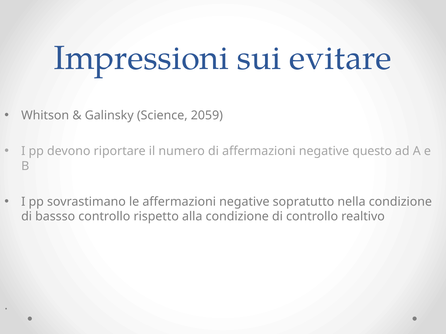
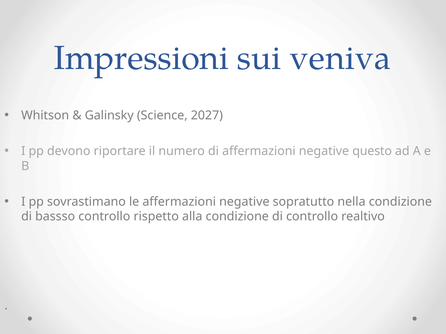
evitare: evitare -> veniva (340, 58)
2059: 2059 -> 2027 (207, 116)
